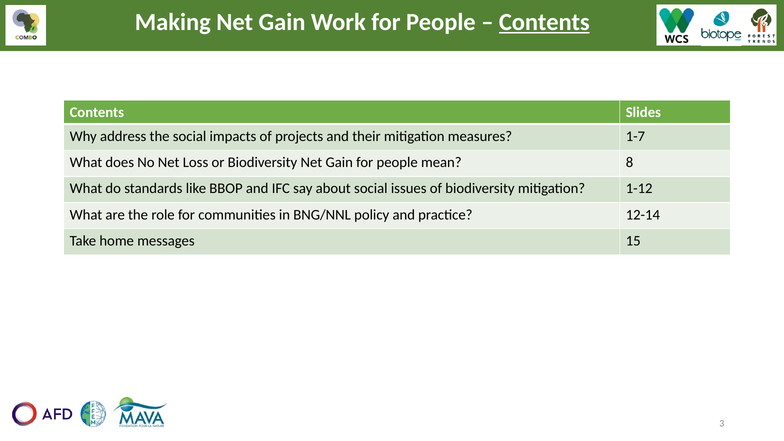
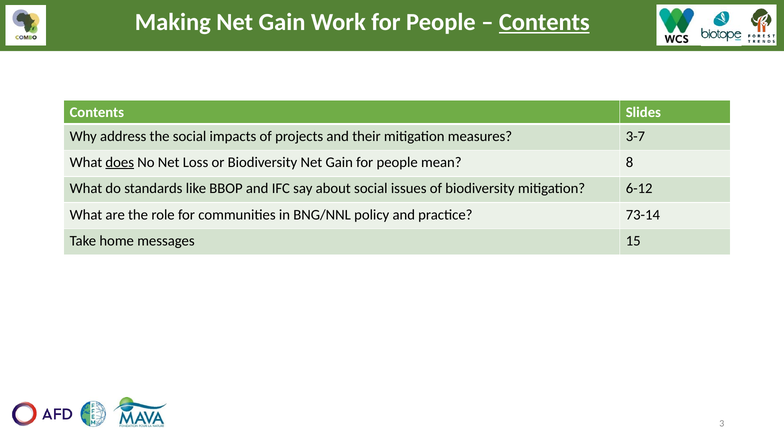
1-7: 1-7 -> 3-7 (635, 136)
does underline: none -> present (120, 162)
1-12: 1-12 -> 6-12 (639, 189)
12-14: 12-14 -> 73-14 (643, 215)
